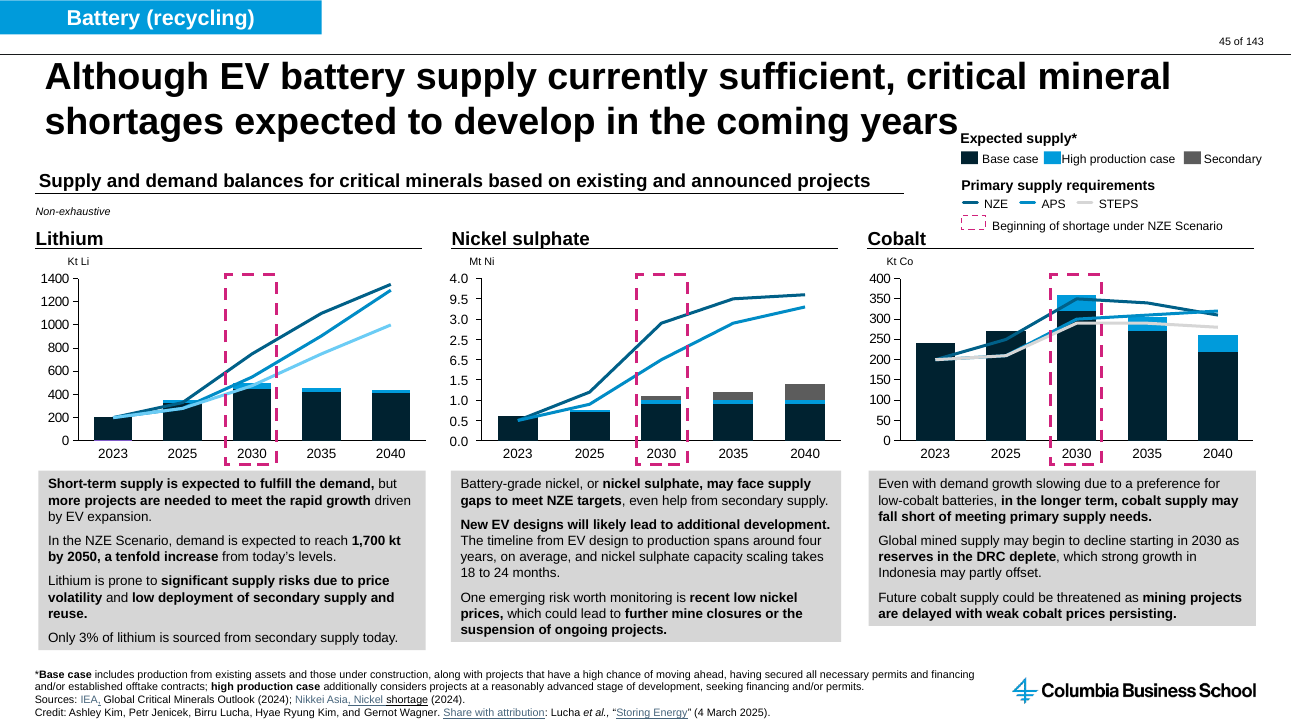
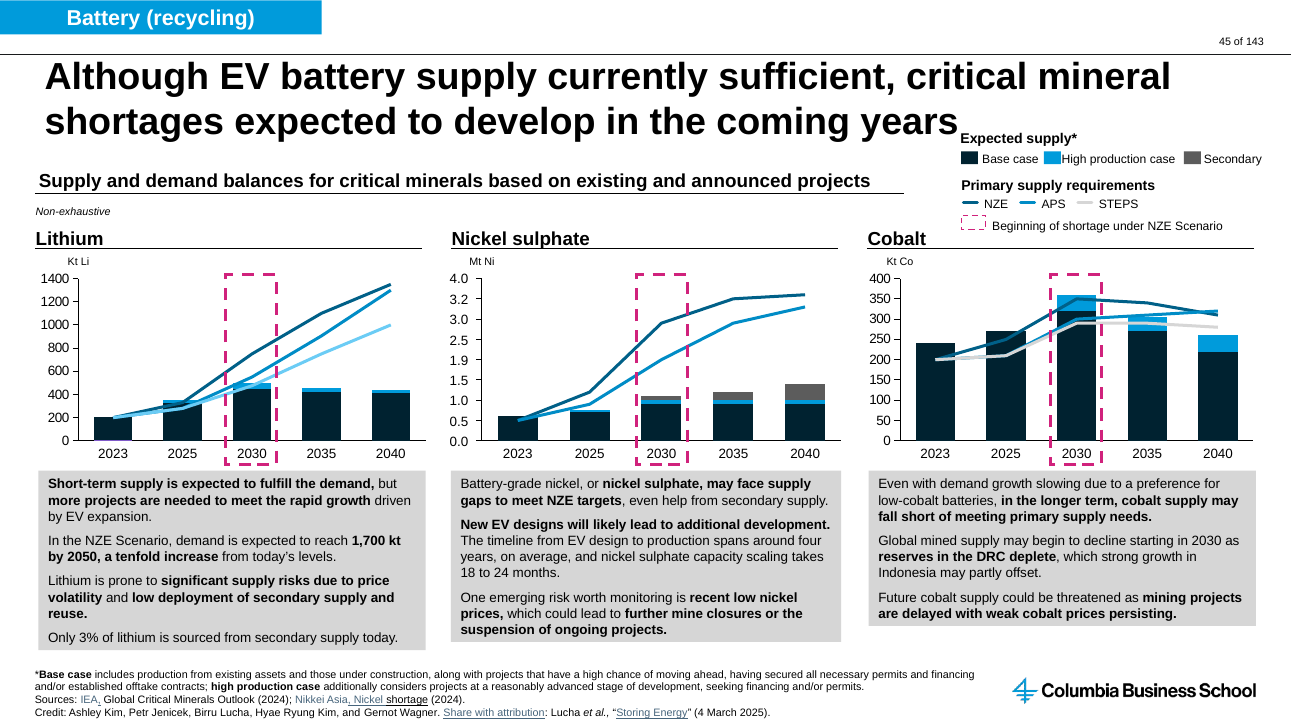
9.5: 9.5 -> 3.2 (459, 300)
6.5: 6.5 -> 1.9 (459, 361)
